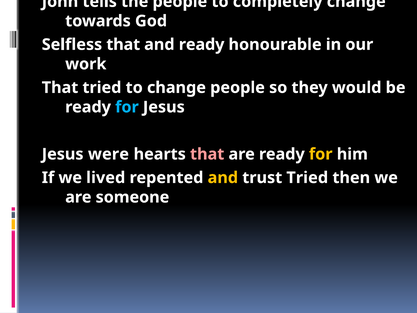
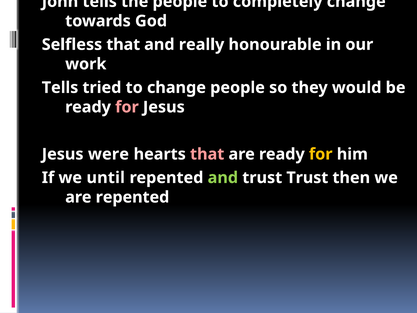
and ready: ready -> really (202, 45)
That: That -> Tells (60, 88)
for colour: light blue -> pink (127, 107)
we lived: lived -> until (106, 178)
and colour: yellow -> light green (223, 178)
trust Tried: Tried -> Trust (307, 178)
are someone: someone -> repented (132, 197)
